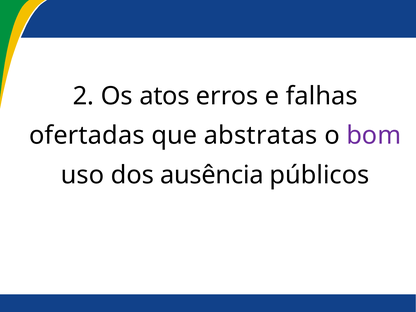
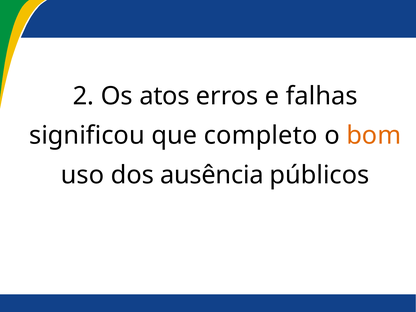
ofertadas: ofertadas -> significou (87, 136)
abstratas: abstratas -> completo (261, 136)
bom colour: purple -> orange (374, 136)
